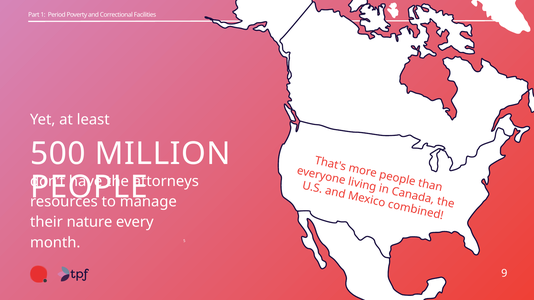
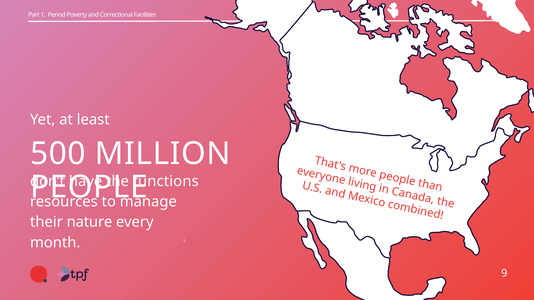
attorneys: attorneys -> functions (166, 181)
